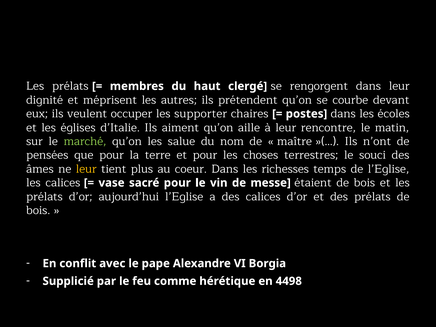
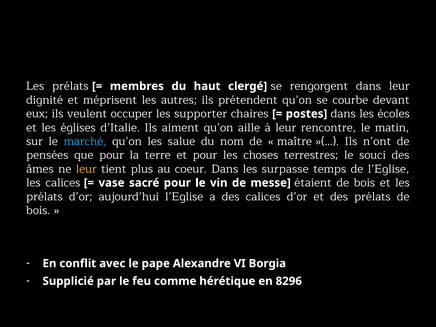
marché colour: light green -> light blue (85, 141)
richesses: richesses -> surpasse (285, 169)
4498: 4498 -> 8296 (289, 281)
